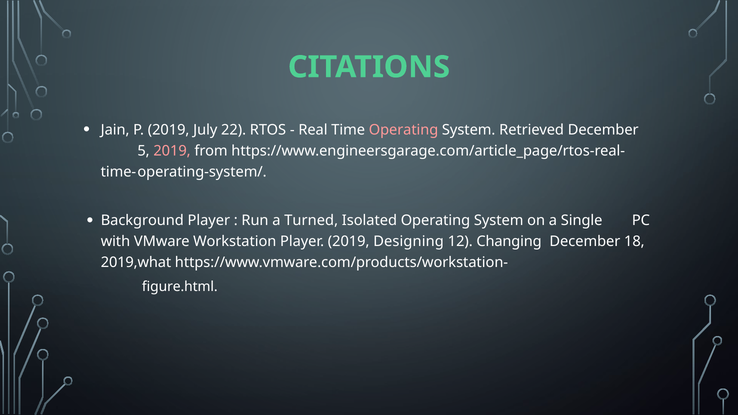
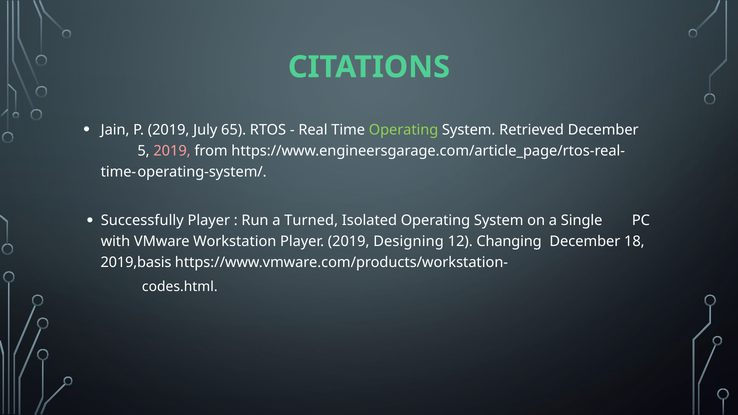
22: 22 -> 65 (234, 130)
Operating colour: pink -> light green (404, 130)
Background: Background -> Successfully (142, 221)
2019,what: 2019,what -> 2019,basis (136, 263)
figure.html: figure.html -> codes.html (180, 287)
